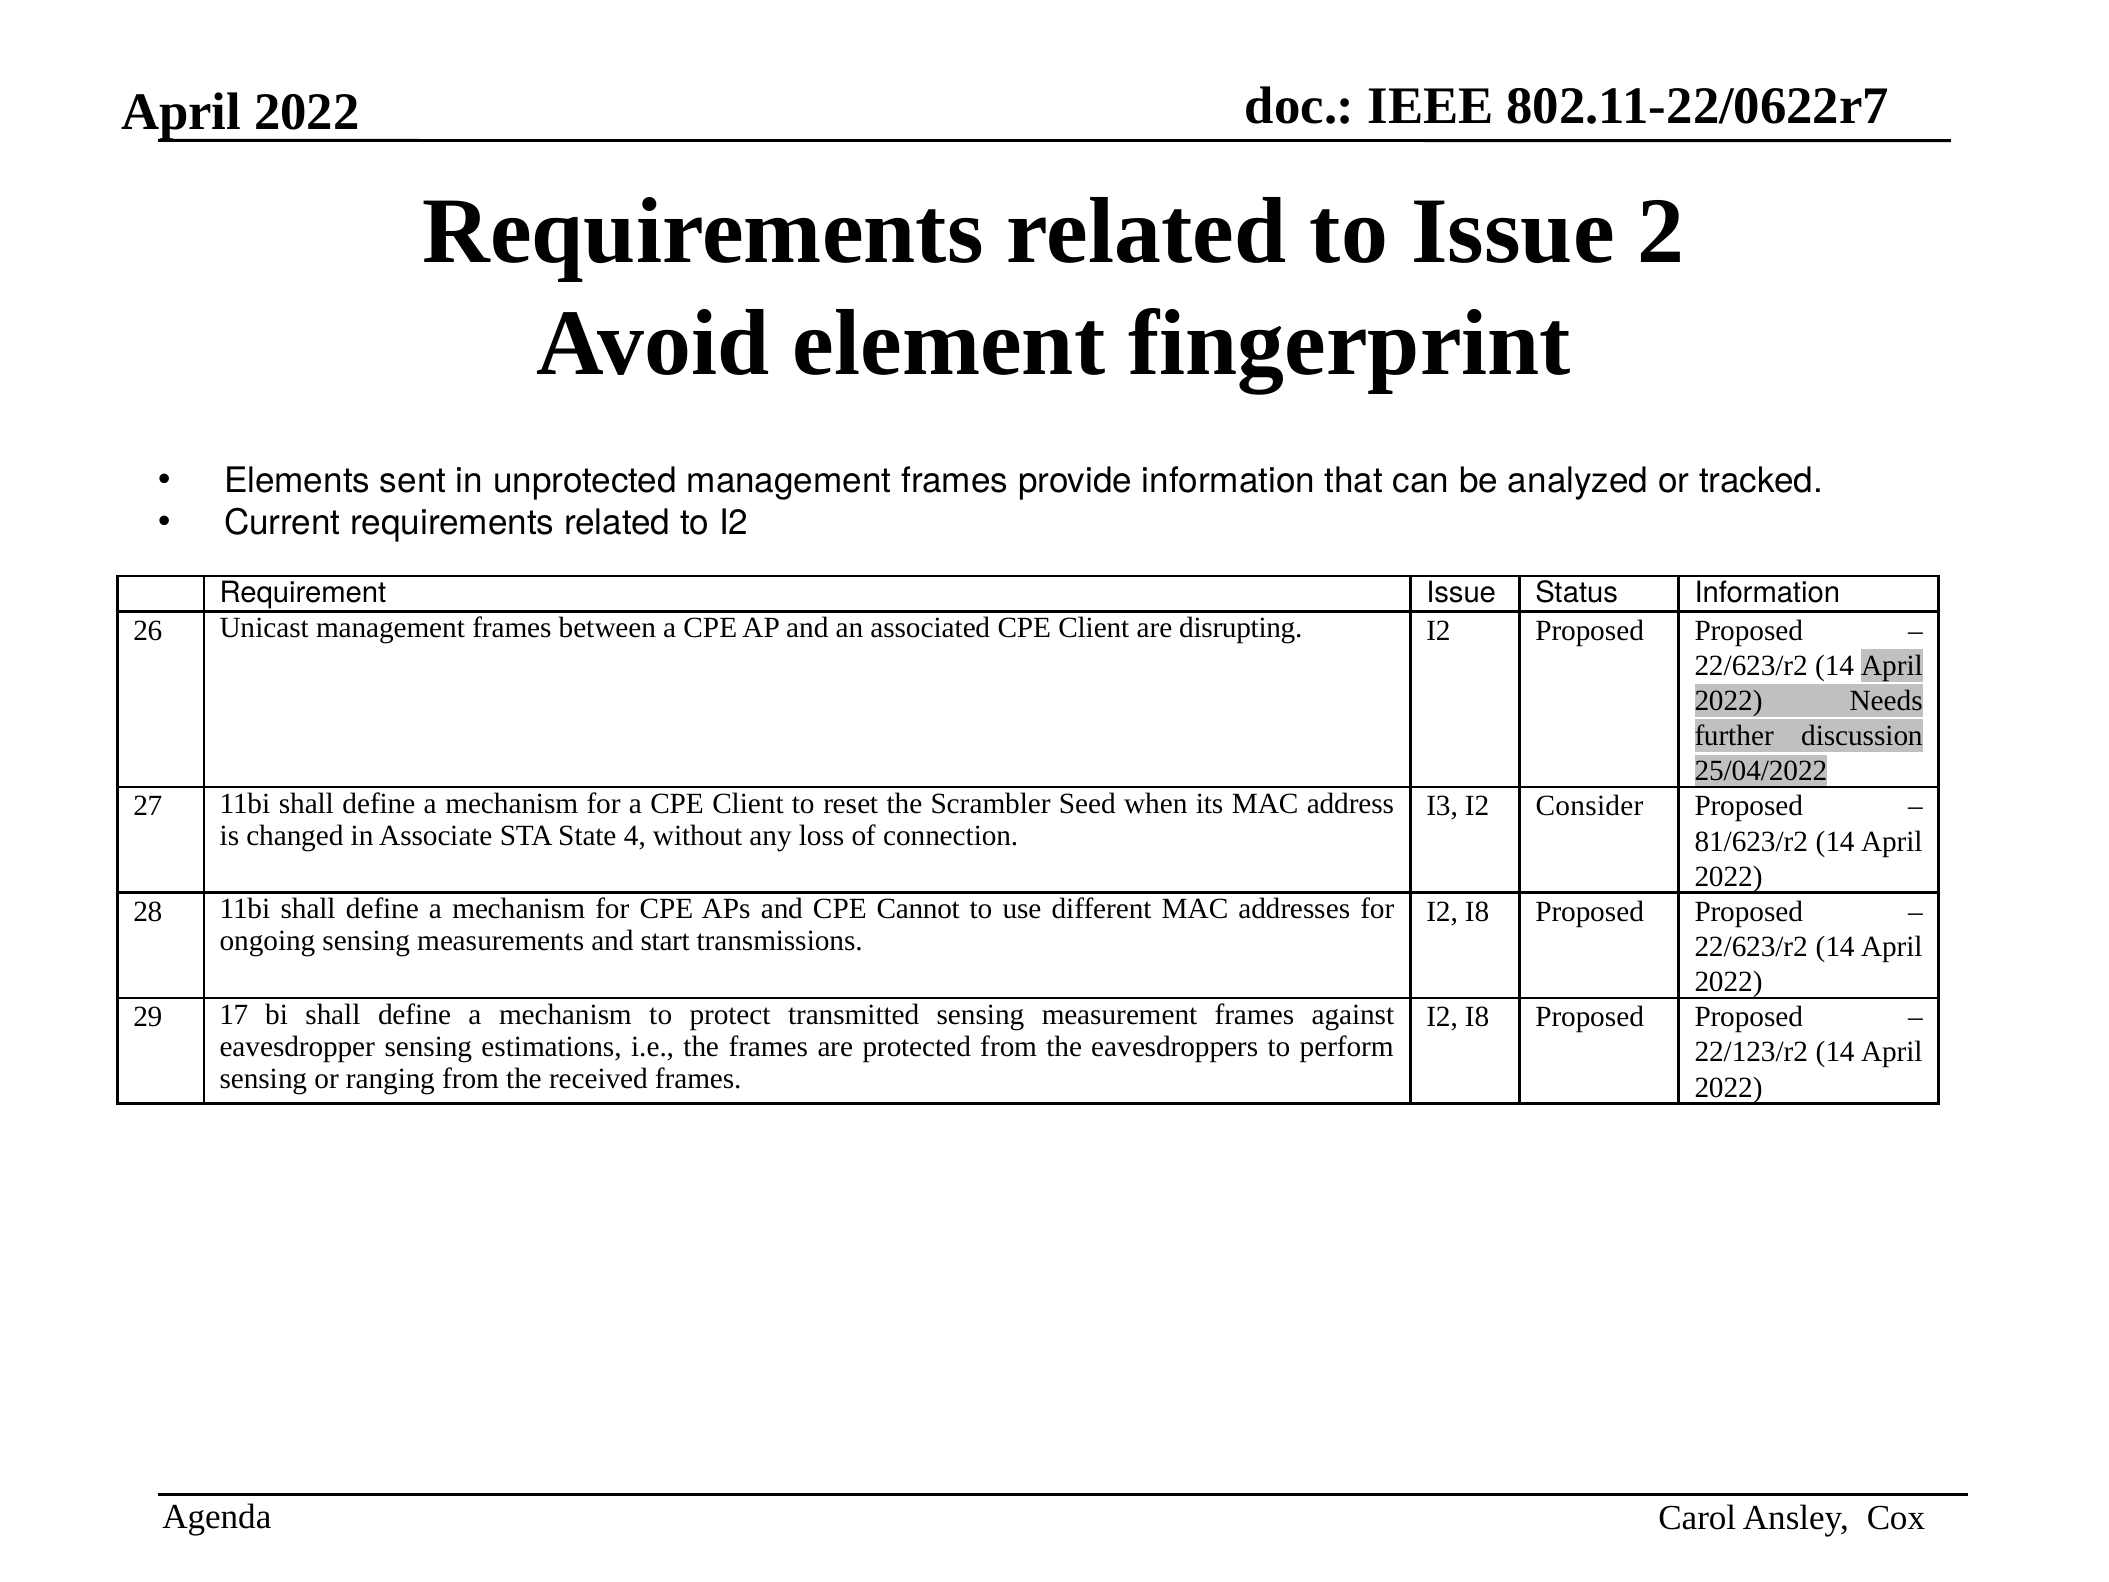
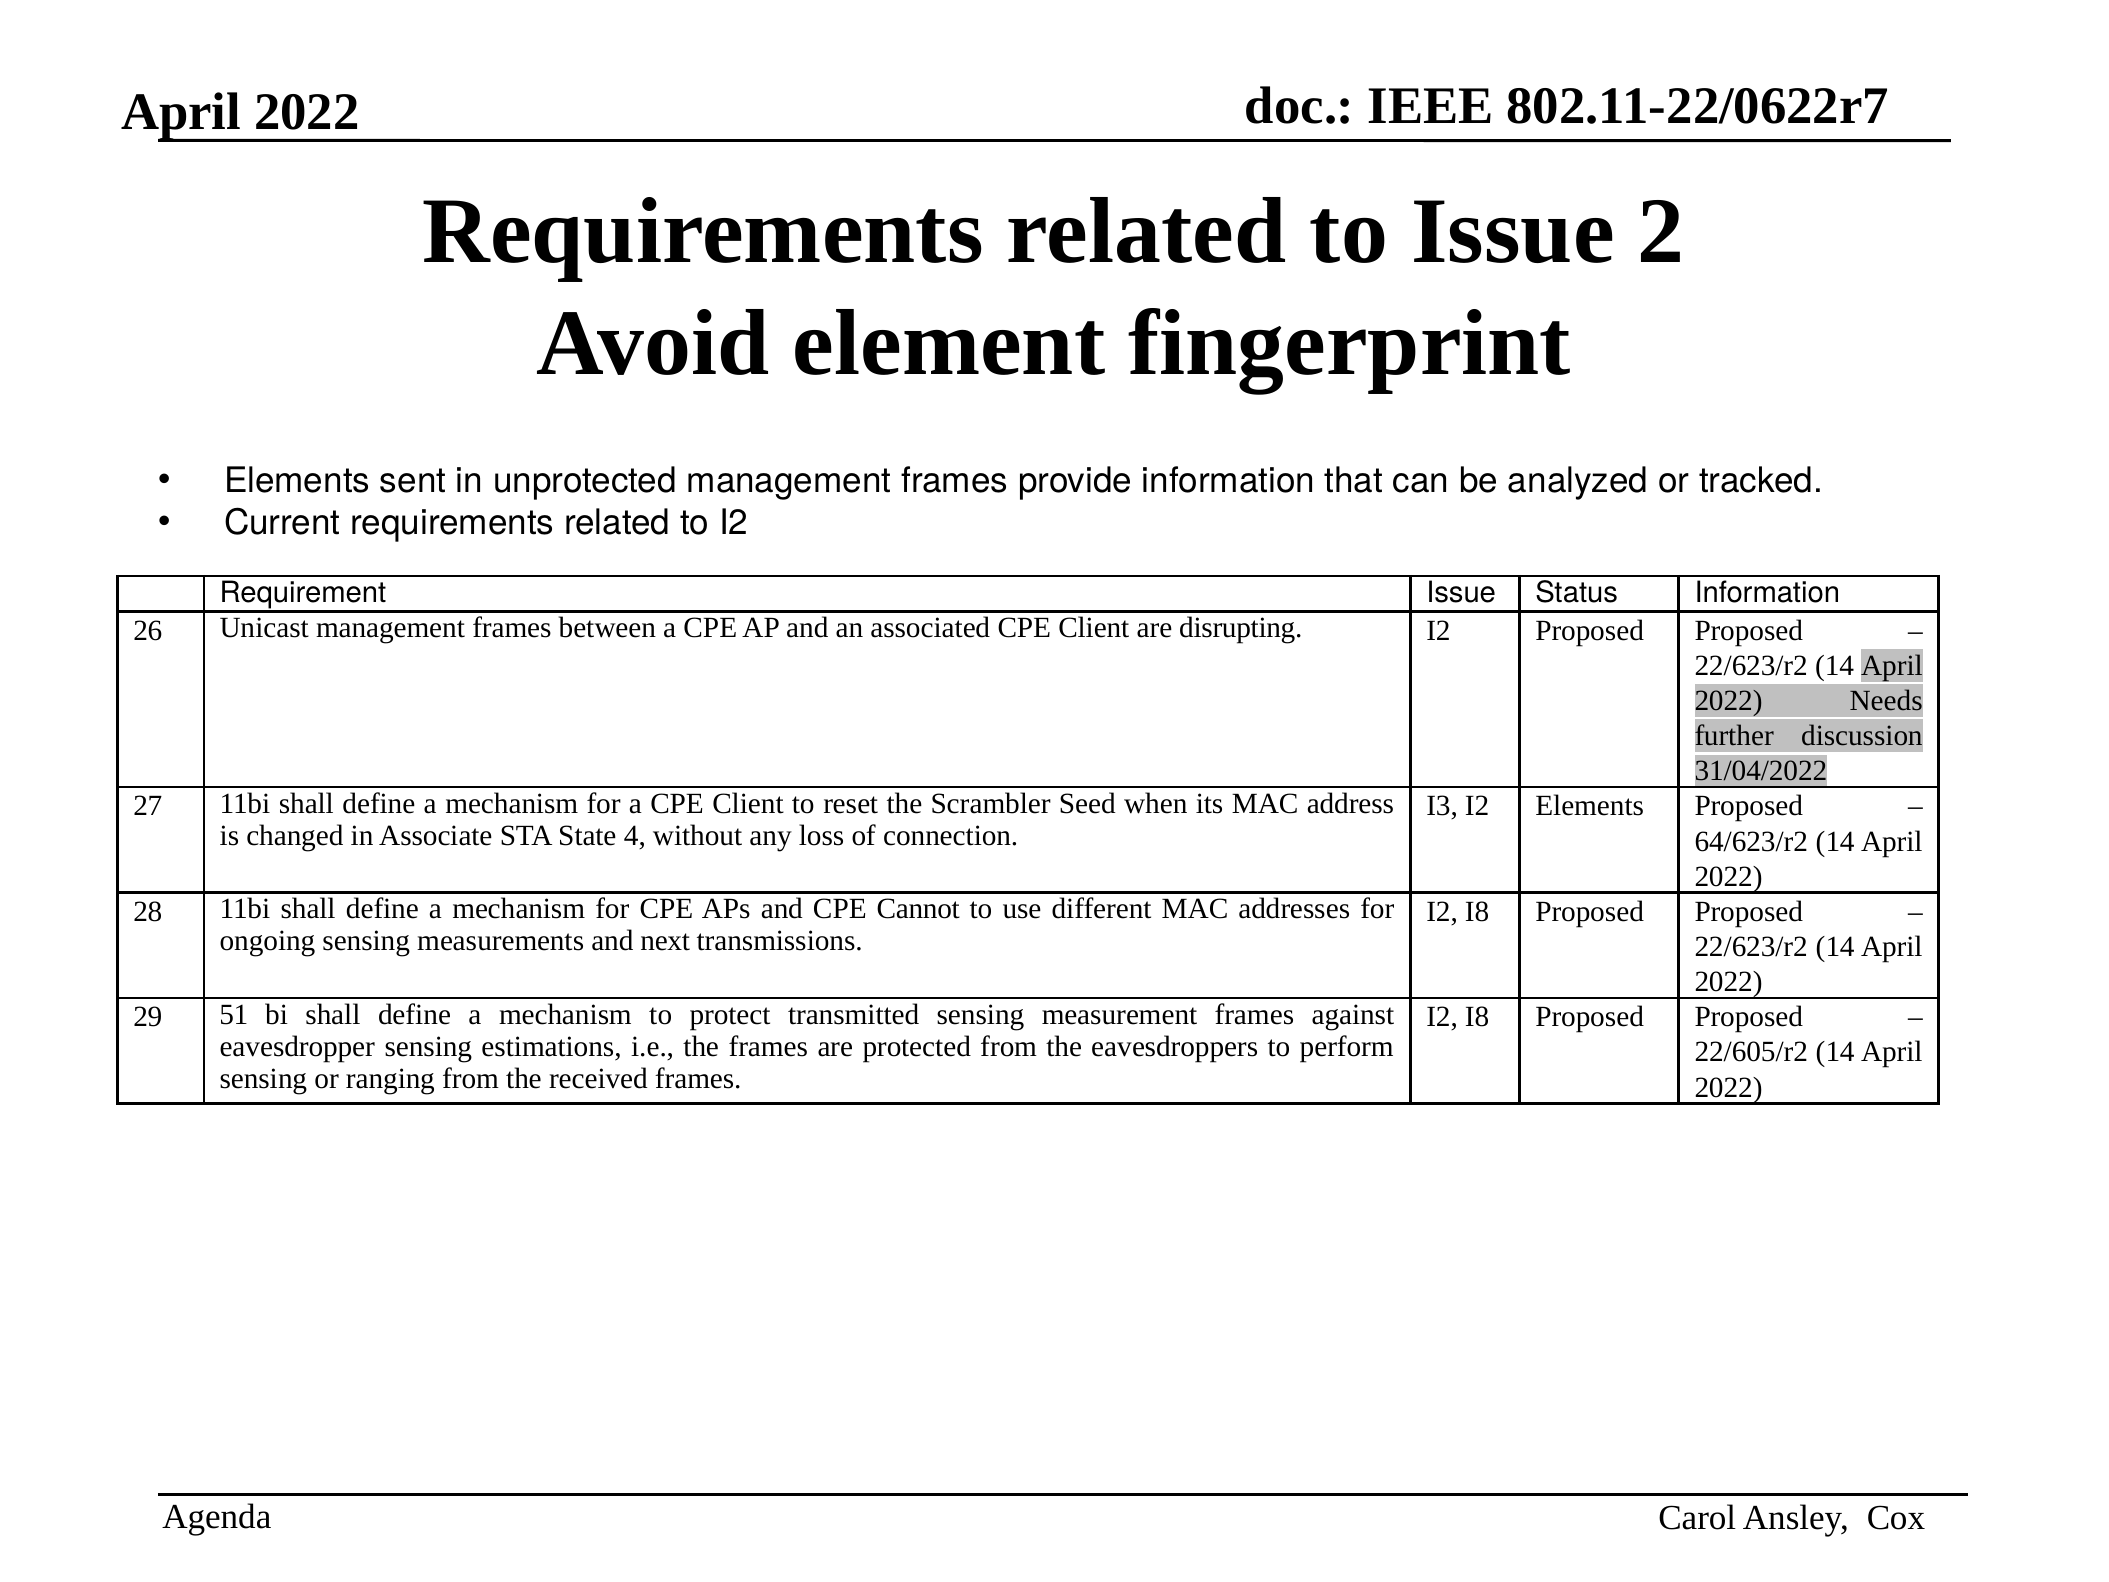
25/04/2022: 25/04/2022 -> 31/04/2022 (1761, 771)
I2 Consider: Consider -> Elements (1590, 806)
81/623/r2: 81/623/r2 -> 64/623/r2 (1751, 841)
start: start -> next (665, 941)
17: 17 -> 51 (234, 1014)
22/123/r2: 22/123/r2 -> 22/605/r2 (1751, 1052)
